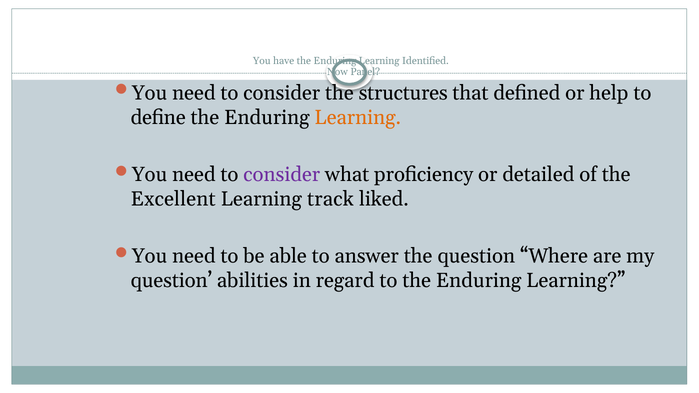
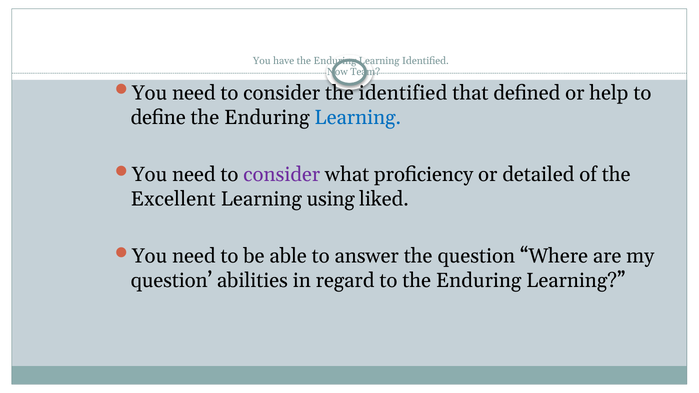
Panel: Panel -> Team (365, 72)
the structures: structures -> identified (403, 93)
Learning colour: orange -> blue (358, 117)
track: track -> using (331, 199)
